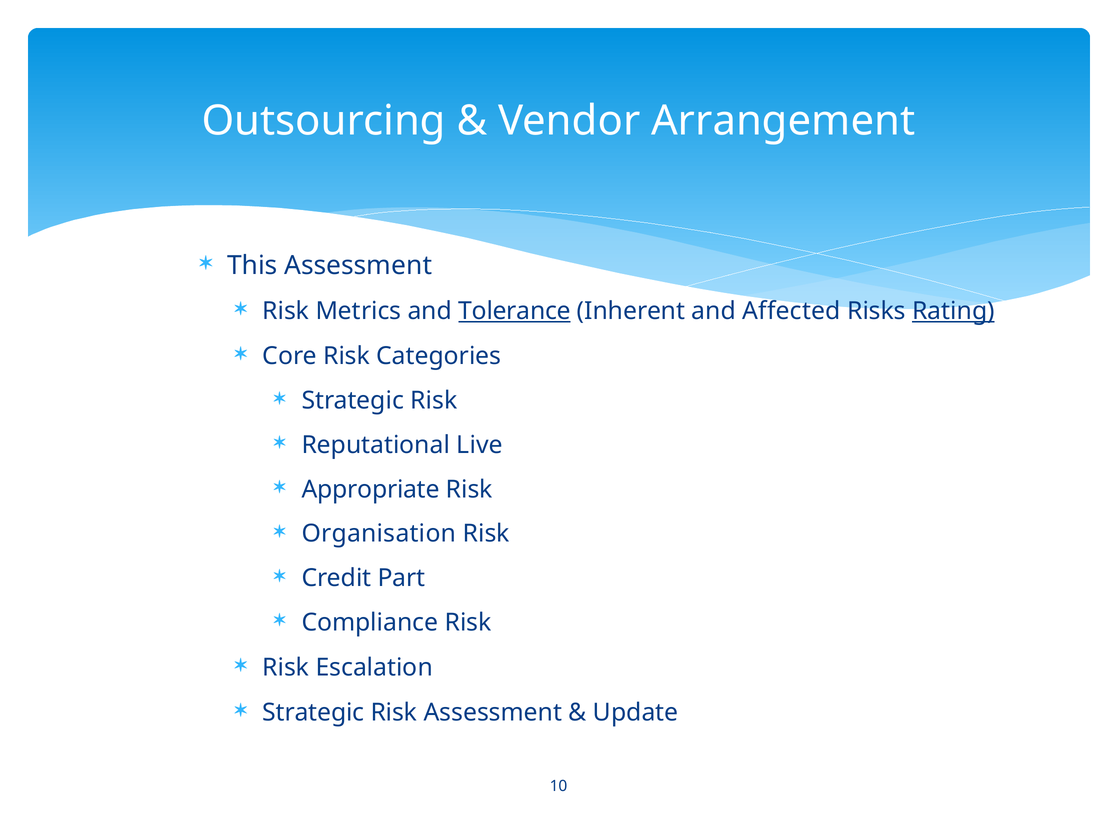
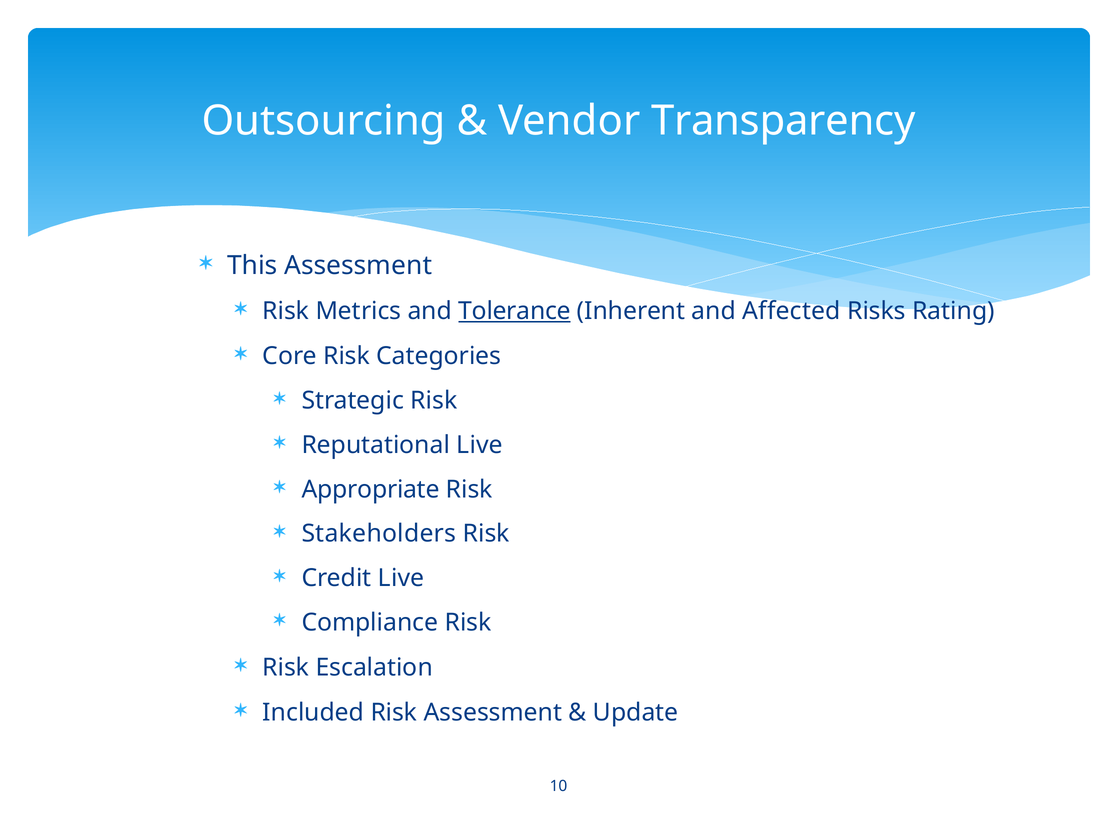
Arrangement: Arrangement -> Transparency (783, 121)
Rating underline: present -> none (953, 311)
Organisation: Organisation -> Stakeholders (379, 534)
Credit Part: Part -> Live (401, 578)
Strategic: Strategic -> Included (313, 712)
